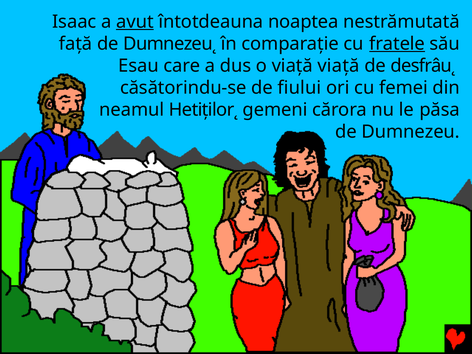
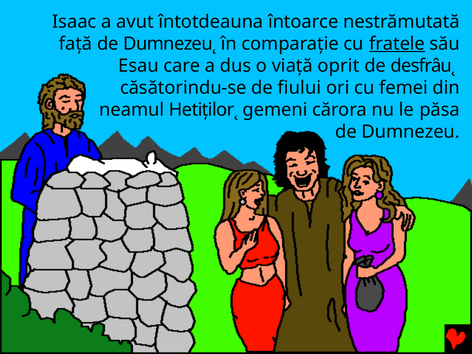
avut underline: present -> none (135, 22)
noaptea: noaptea -> întoarce (303, 22)
viaţă viaţă: viaţă -> oprit (338, 66)
